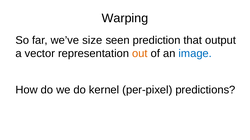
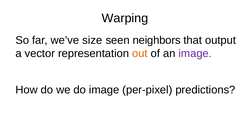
prediction: prediction -> neighbors (157, 40)
image colour: blue -> purple (195, 54)
do kernel: kernel -> image (104, 90)
